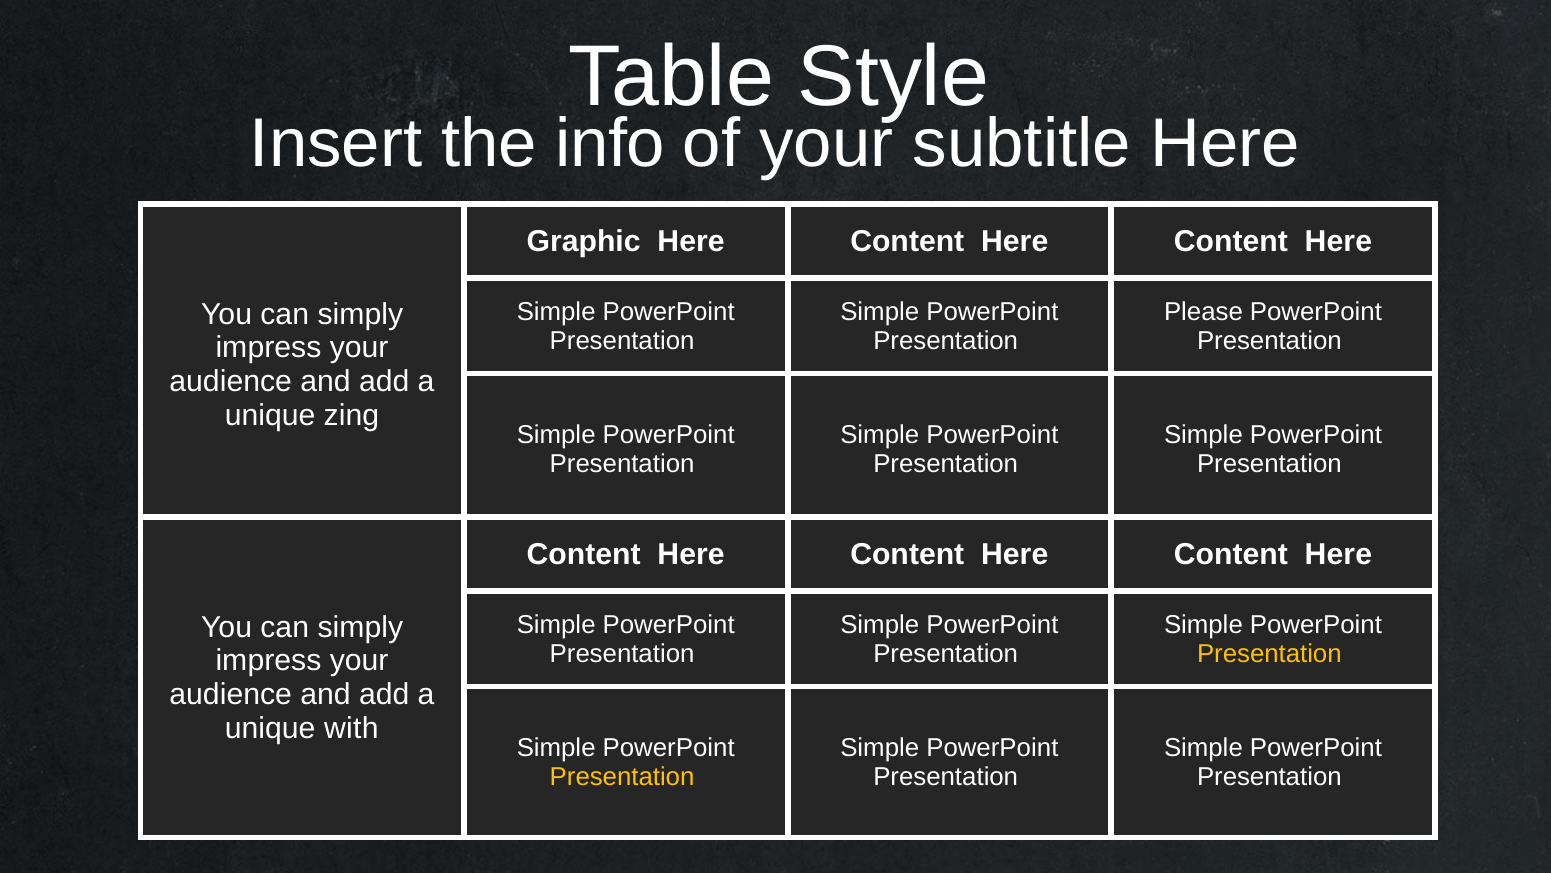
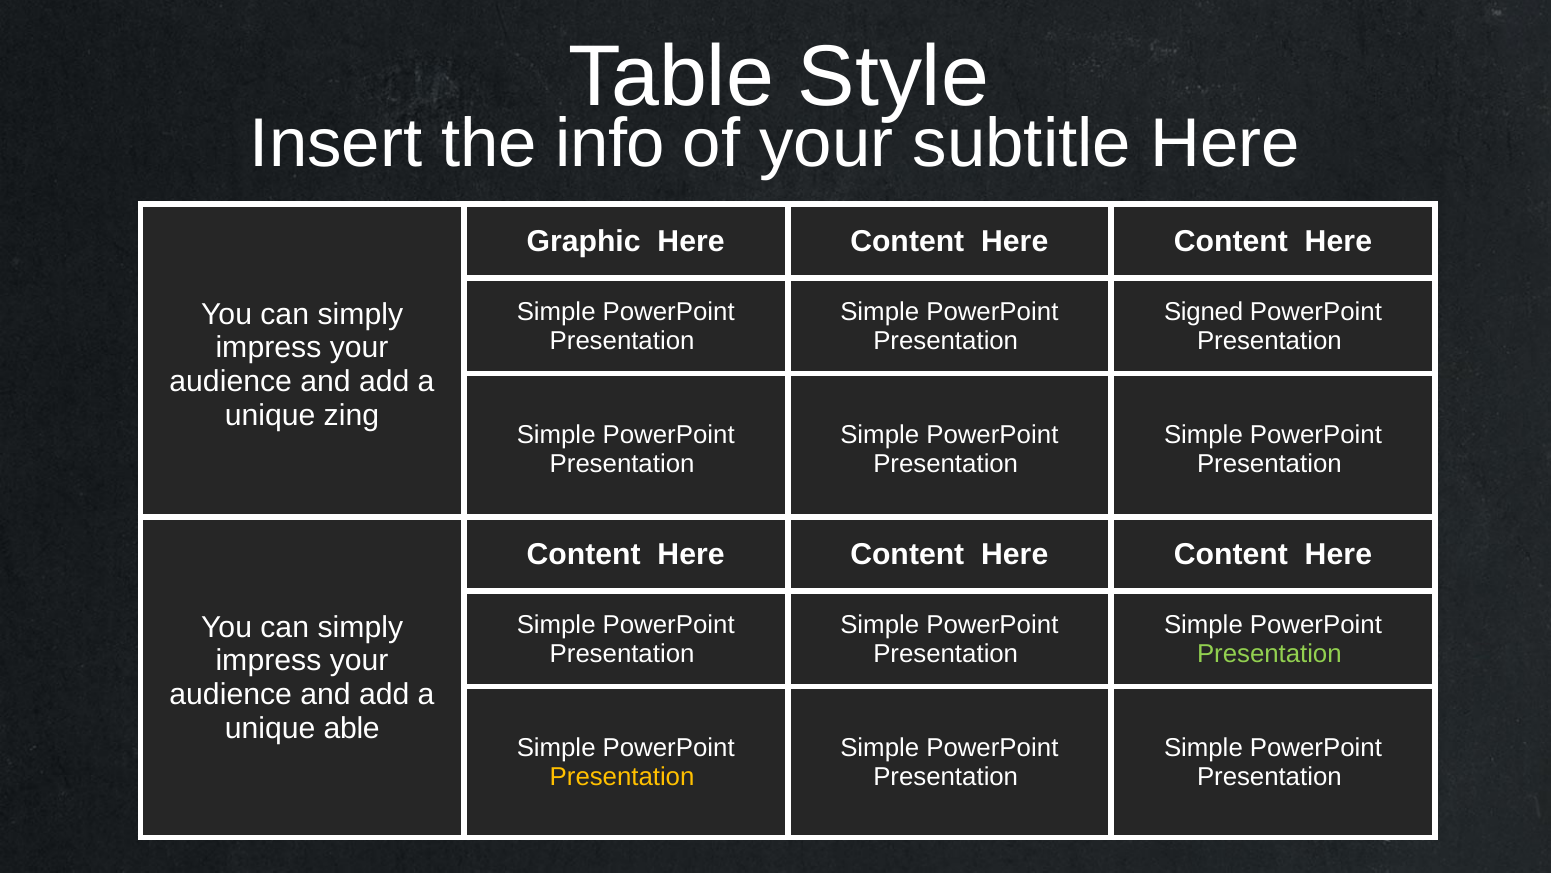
Please: Please -> Signed (1204, 312)
Presentation colour: yellow -> light green (1269, 653)
with: with -> able (352, 728)
